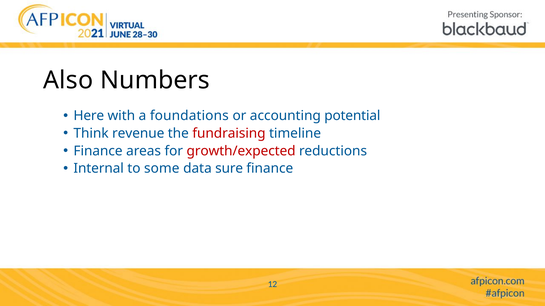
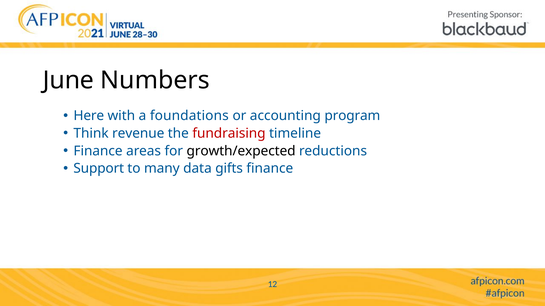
Also: Also -> June (68, 80)
potential: potential -> program (352, 116)
growth/expected colour: red -> black (241, 151)
Internal: Internal -> Support (99, 169)
some: some -> many (162, 169)
sure: sure -> gifts (229, 169)
